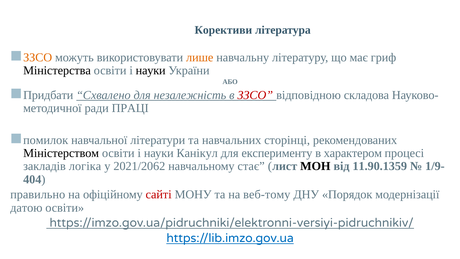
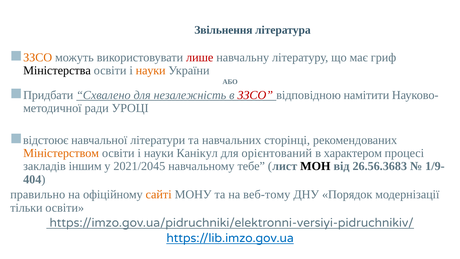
Корективи: Корективи -> Звільнення (223, 30)
лише colour: orange -> red (200, 57)
науки colour: black -> orange (151, 71)
складова: складова -> намітити (366, 95)
ПРАЦІ: ПРАЦІ -> УРОЦІ (130, 108)
помилок: помилок -> відстоює (46, 140)
Міністерством colour: black -> orange (61, 153)
експерименту: експерименту -> орієнтований (277, 153)
логіка: логіка -> іншим (85, 166)
2021/2062: 2021/2062 -> 2021/2045 (139, 166)
стає: стає -> тебе (251, 166)
11.90.1359: 11.90.1359 -> 26.56.3683 (380, 166)
сайті colour: red -> orange (159, 194)
датою: датою -> тільки (26, 208)
